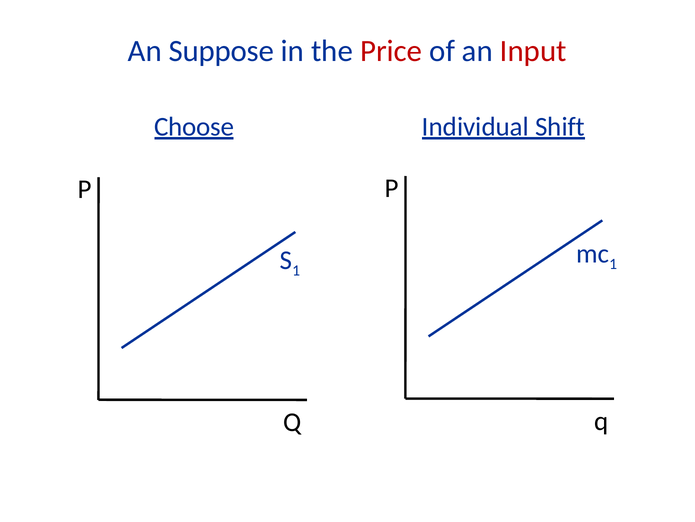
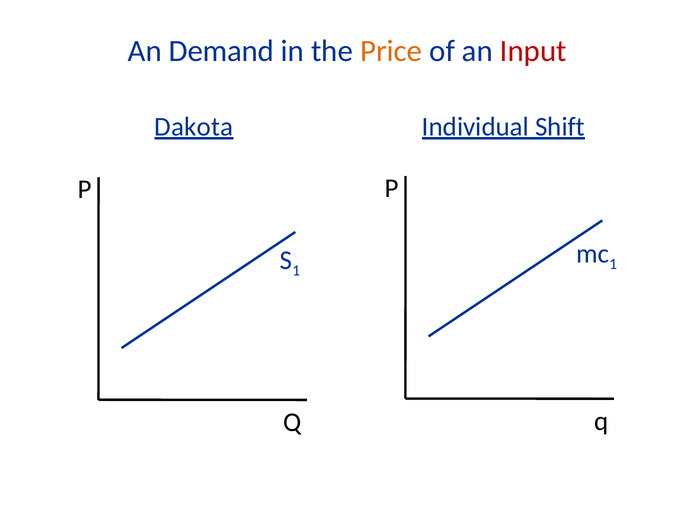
Suppose: Suppose -> Demand (221, 51)
Price colour: red -> orange (391, 51)
Choose: Choose -> Dakota (194, 127)
